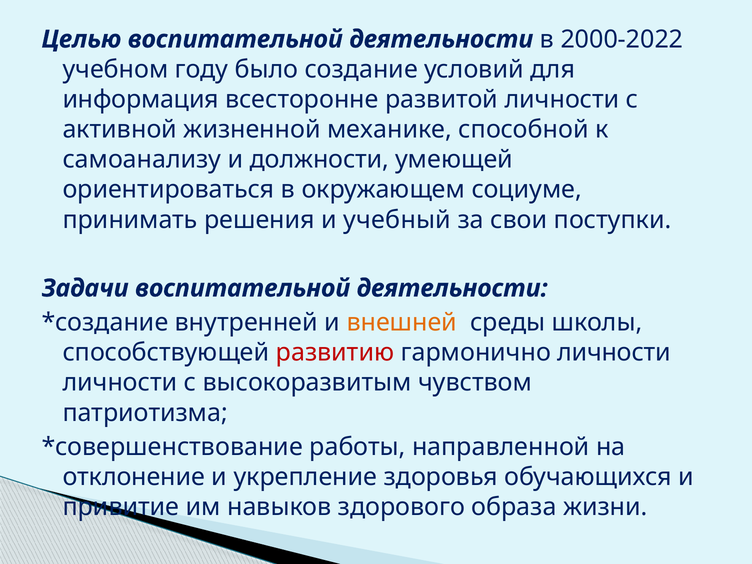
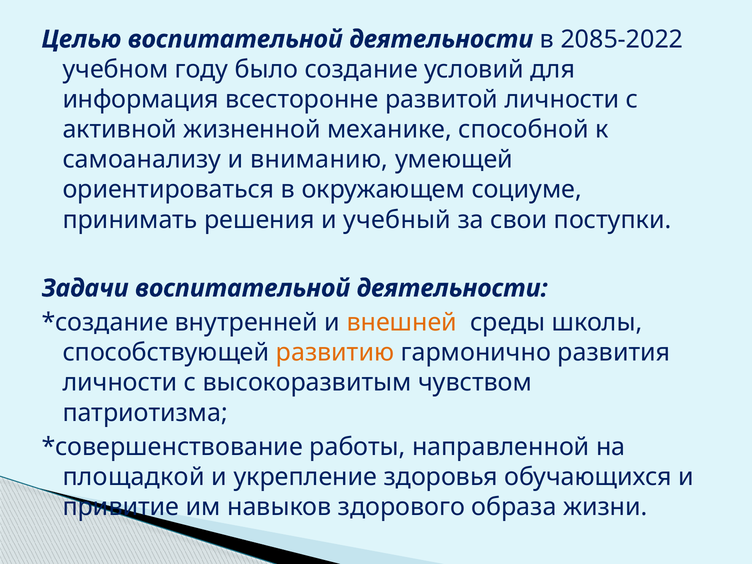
2000-2022: 2000-2022 -> 2085-2022 (622, 39)
должности: должности -> вниманию (319, 160)
развитию colour: red -> orange (335, 353)
гармонично личности: личности -> развития (614, 353)
отклонение: отклонение -> площадкой (134, 477)
